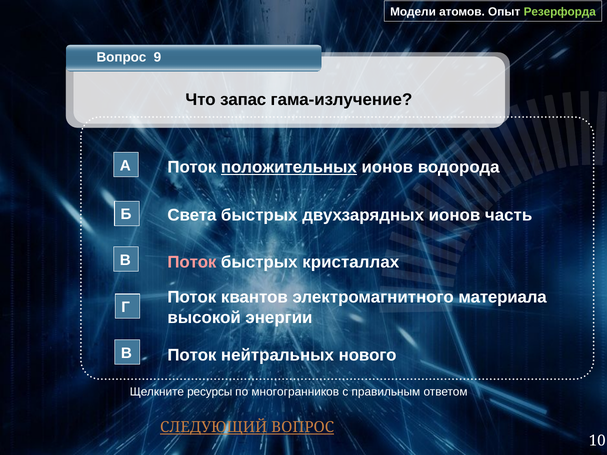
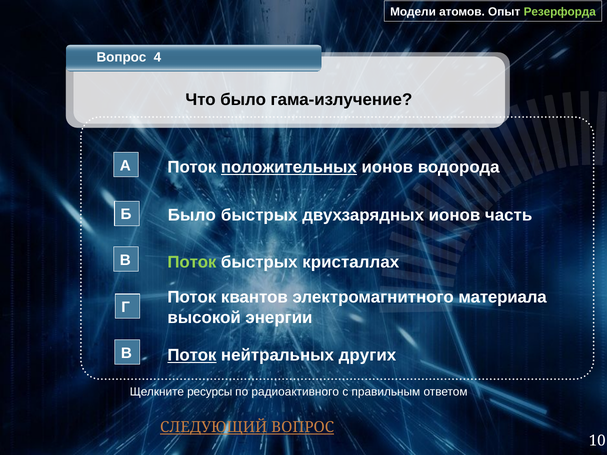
9: 9 -> 4 (157, 58)
Что запас: запас -> было (243, 100)
Света: Света -> Было (192, 215)
Поток colour: pink -> light green (192, 262)
Поток underline: none -> present (192, 355)
нового: нового -> других (367, 355)
многогранников: многогранников -> радиоактивного (295, 392)
